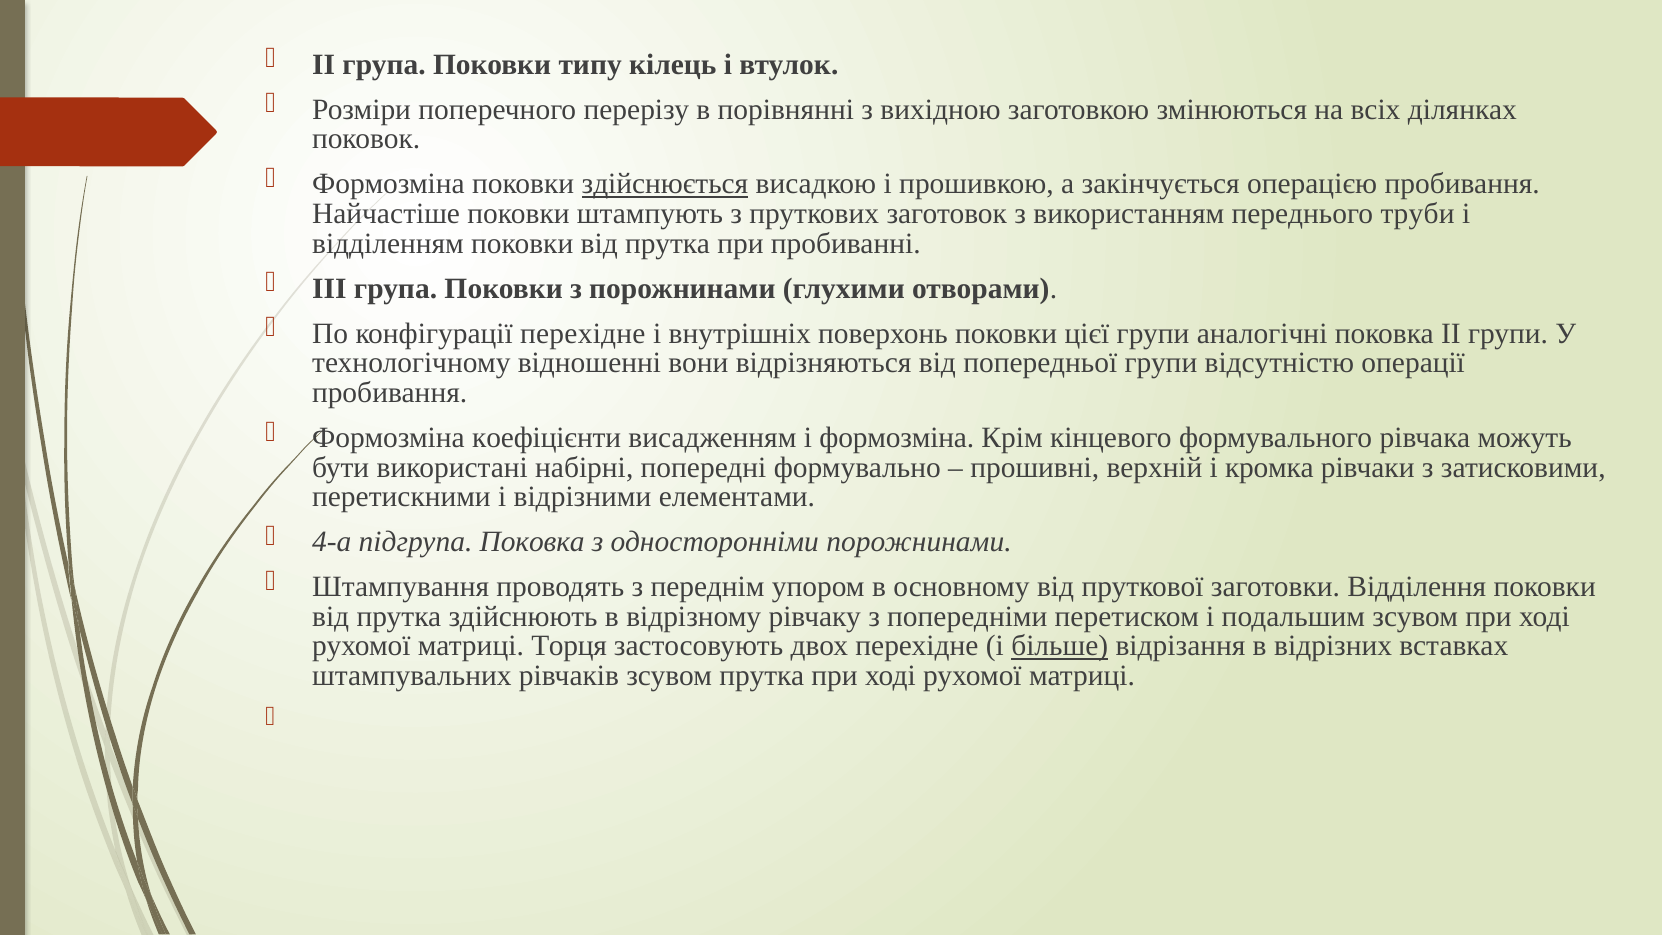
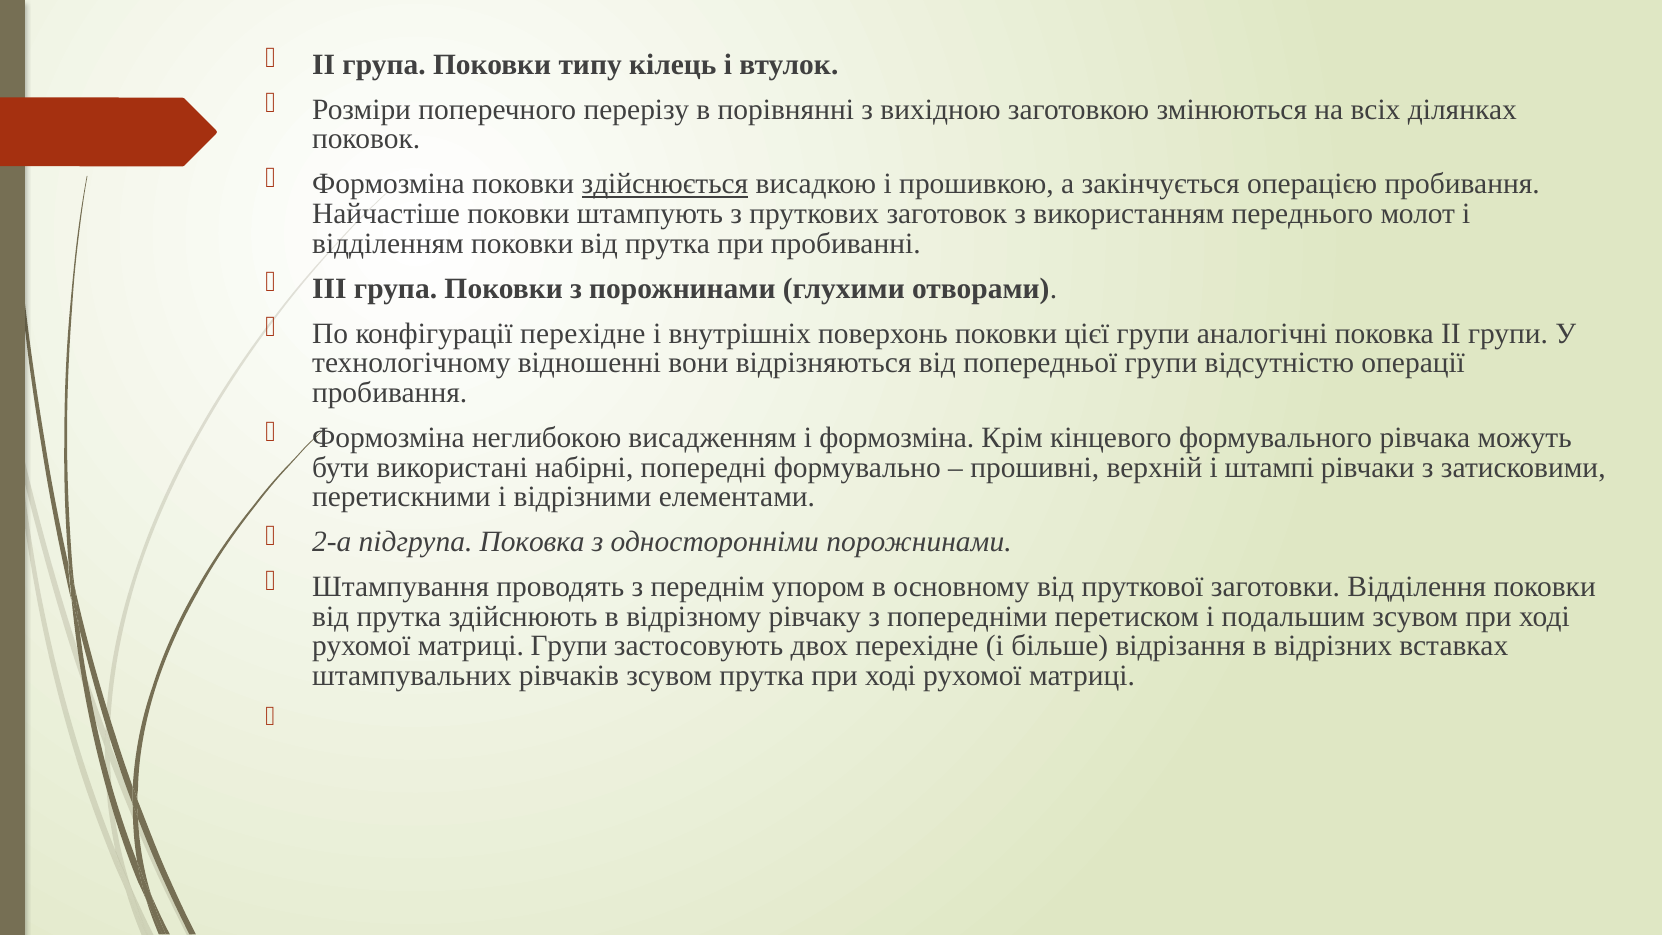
труби: труби -> молот (1418, 214)
коефіцієнти: коефіцієнти -> неглибокою (547, 438)
кромка: кромка -> штампі (1269, 467)
4-а: 4-а -> 2-а (332, 542)
матриці Торця: Торця -> Групи (569, 646)
більше underline: present -> none (1060, 646)
